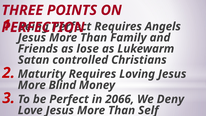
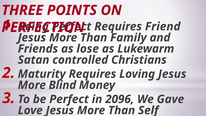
Angels: Angels -> Friend (163, 26)
2066: 2066 -> 2096 (120, 99)
Deny: Deny -> Gave (170, 99)
